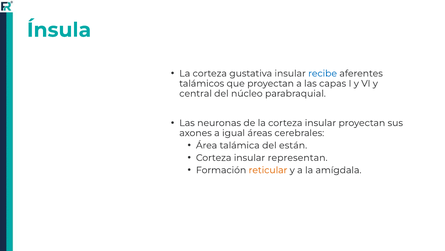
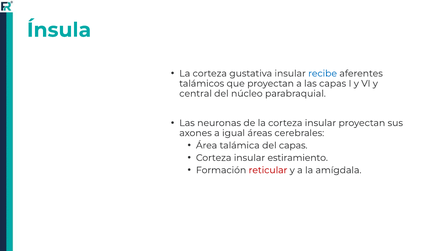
del están: están -> capas (293, 145)
representan: representan -> estiramiento (298, 157)
reticular colour: orange -> red (268, 170)
